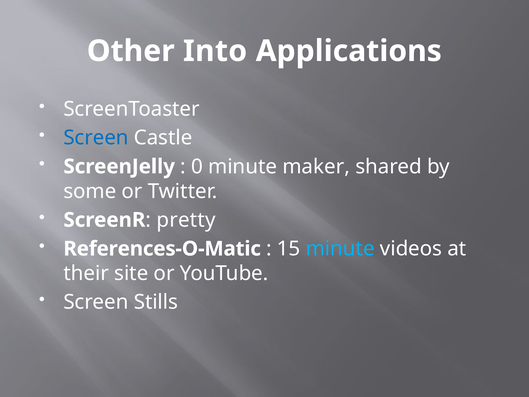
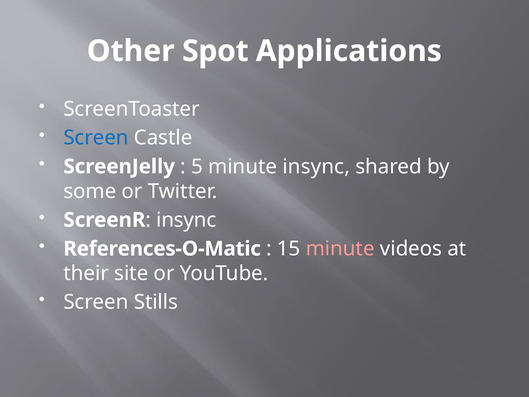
Into: Into -> Spot (215, 51)
0: 0 -> 5 (197, 166)
minute maker: maker -> insync (316, 166)
pretty: pretty -> insync (186, 220)
minute colour: light blue -> pink (340, 249)
